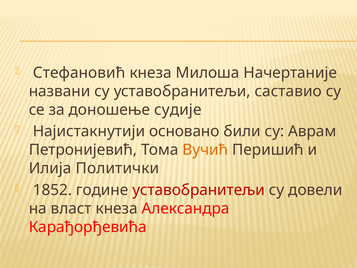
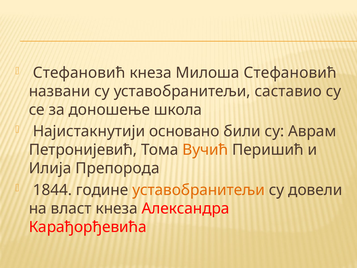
Милоша Начертаније: Начертаније -> Стефановић (290, 73)
судије: судије -> школа (178, 110)
Политички: Политички -> Препорода (118, 168)
1852: 1852 -> 1844 (52, 190)
уставобранитељи colour: red -> orange (199, 190)
